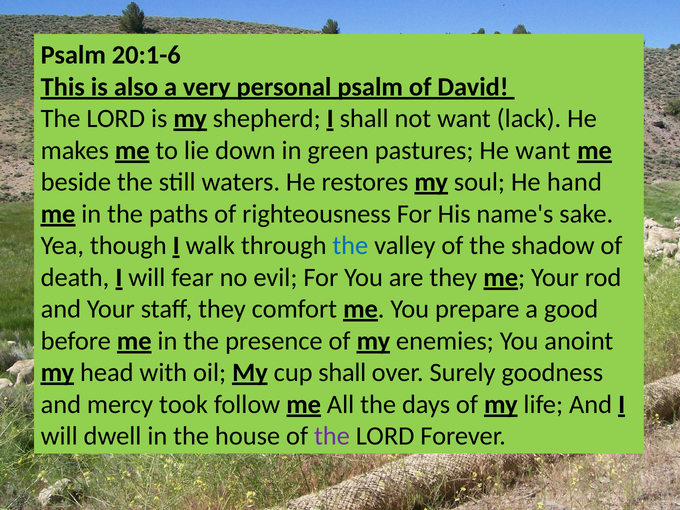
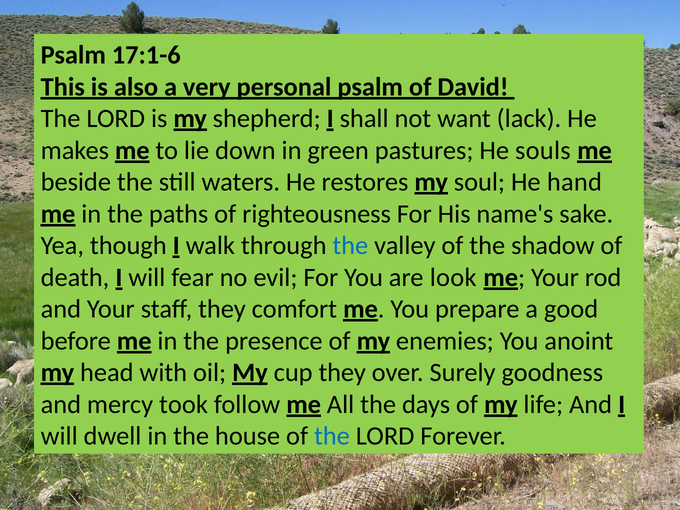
20:1-6: 20:1-6 -> 17:1-6 (146, 55)
He want: want -> souls (543, 150)
are they: they -> look (453, 277)
cup shall: shall -> they (342, 373)
the colour: purple -> blue (332, 436)
